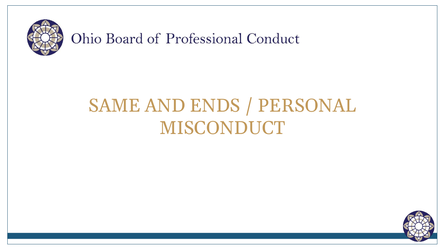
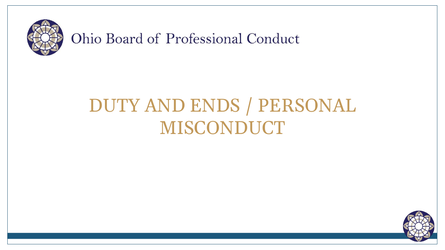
SAME: SAME -> DUTY (114, 106)
